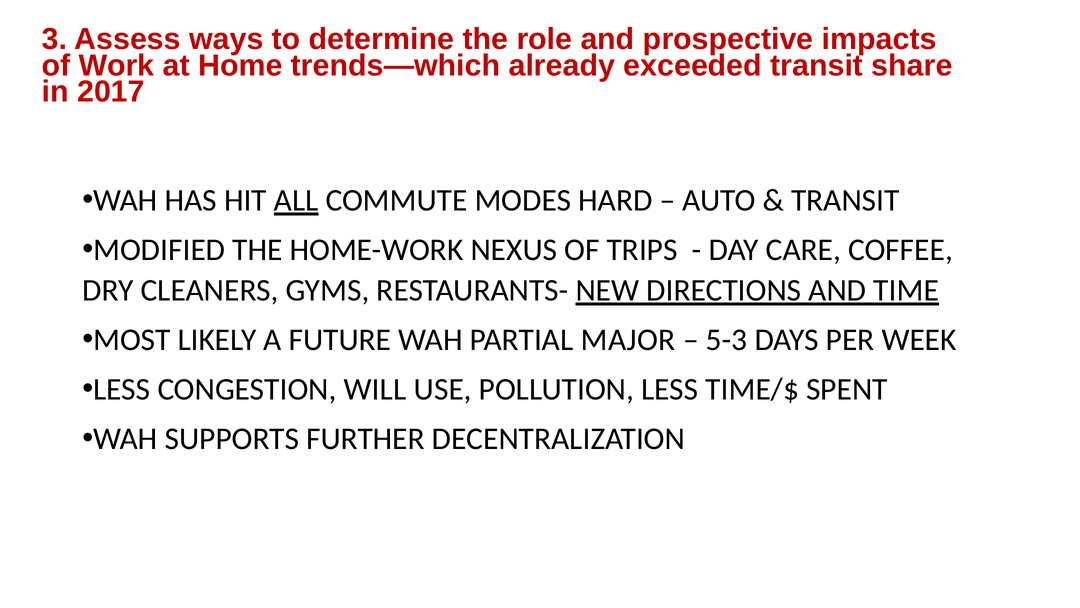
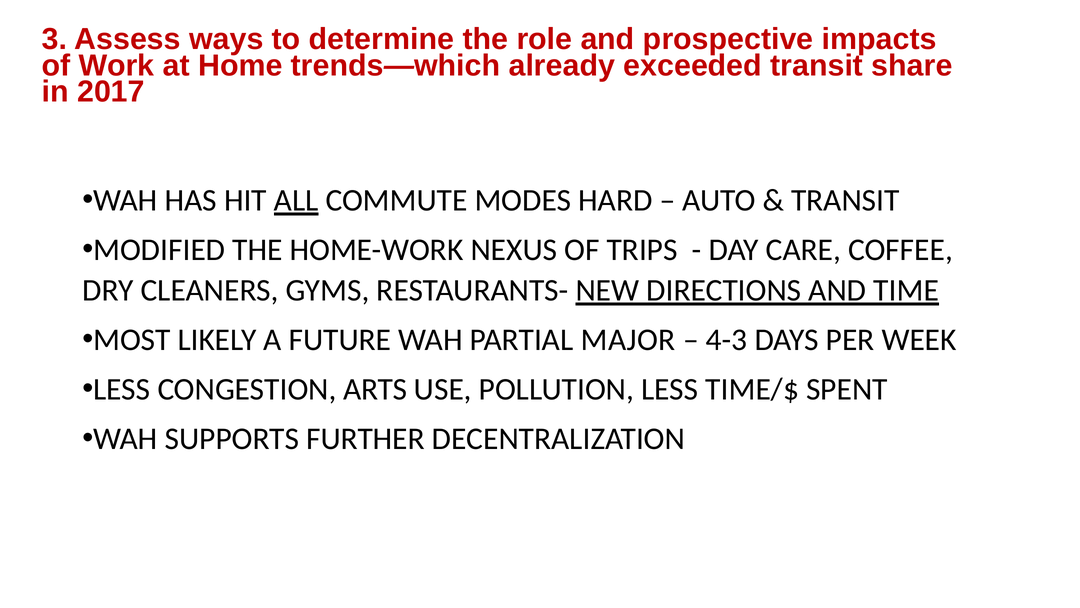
5-3: 5-3 -> 4-3 (727, 340)
WILL: WILL -> ARTS (375, 389)
